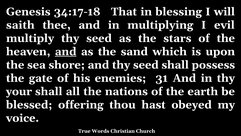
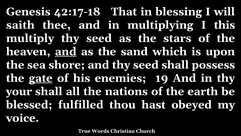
34:17-18: 34:17-18 -> 42:17-18 (77, 12)
evil: evil -> this (224, 25)
gate underline: none -> present (41, 78)
31: 31 -> 19 (162, 78)
offering: offering -> fulfilled (81, 104)
